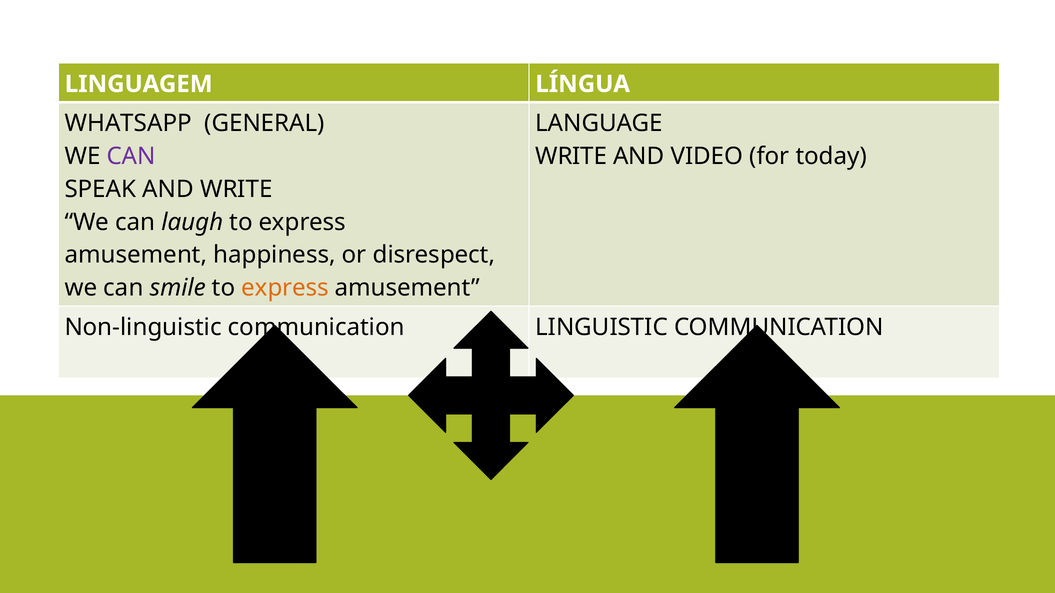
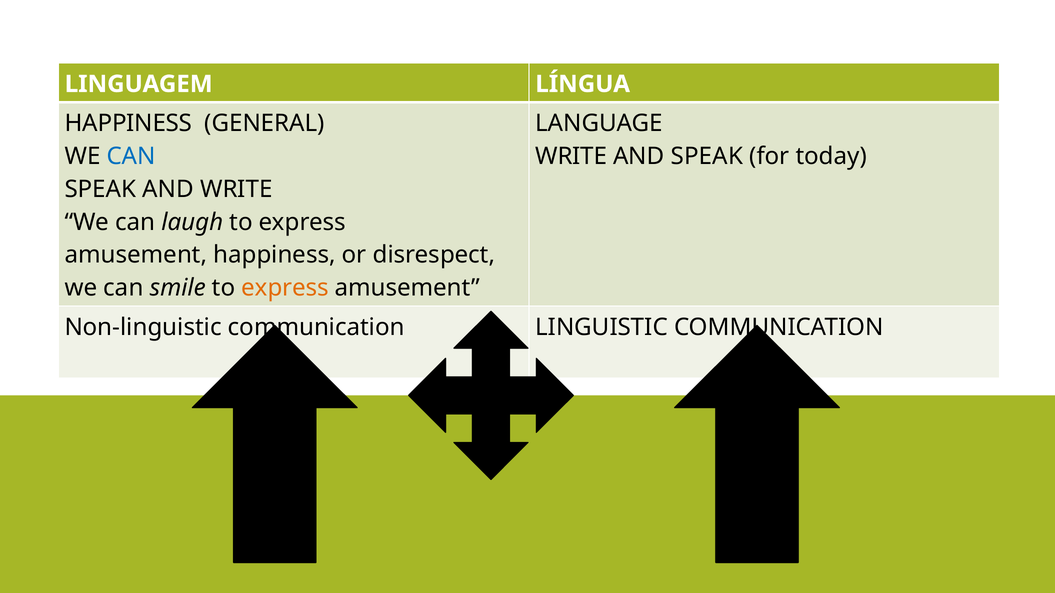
WHATSAPP: WHATSAPP -> HAPPINESS (128, 123)
CAN colour: purple -> blue (131, 156)
AND VIDEO: VIDEO -> SPEAK (707, 156)
